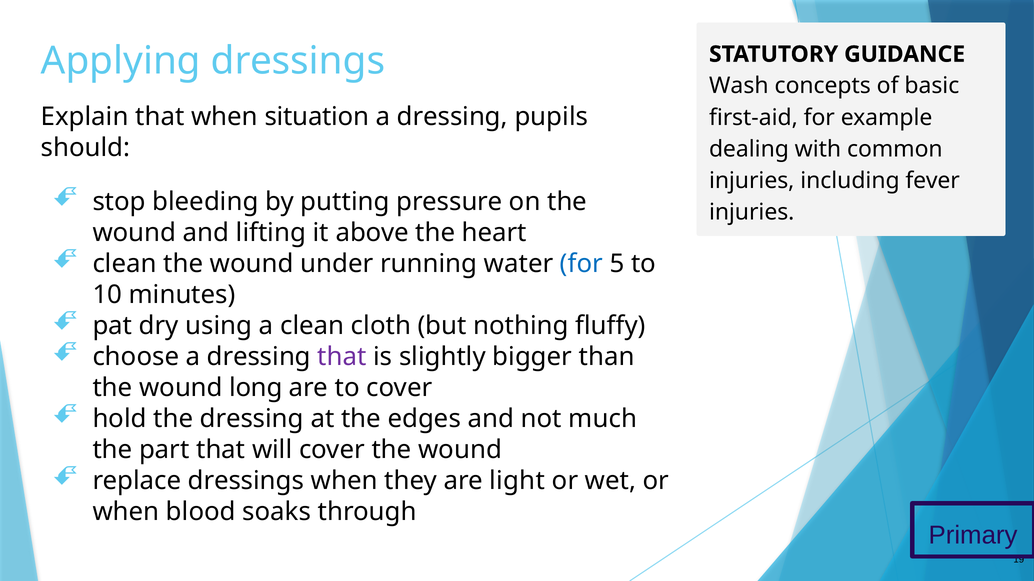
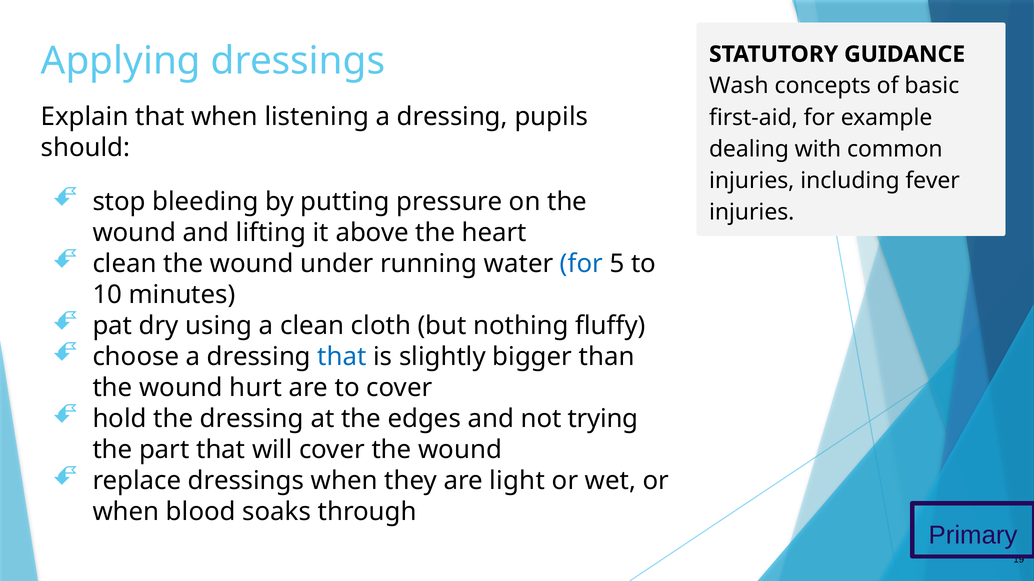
situation: situation -> listening (317, 117)
that colour: purple -> blue (342, 357)
long: long -> hurt (256, 388)
much: much -> trying (603, 419)
